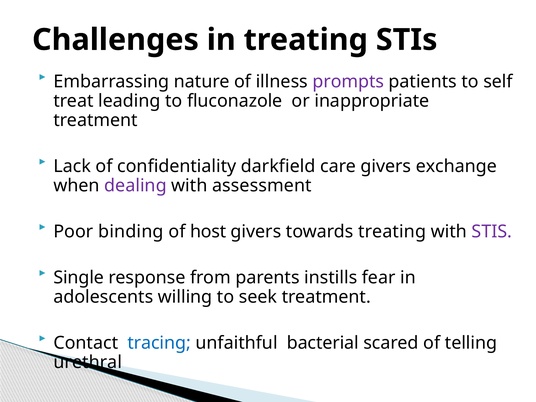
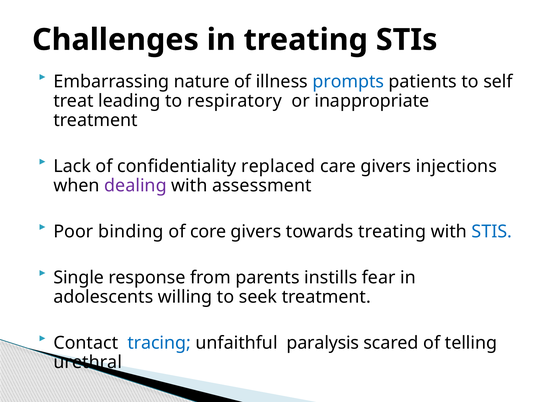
prompts colour: purple -> blue (348, 82)
fluconazole: fluconazole -> respiratory (235, 101)
darkfield: darkfield -> replaced (278, 166)
exchange: exchange -> injections (456, 166)
host: host -> core (208, 232)
STIS colour: purple -> blue (492, 232)
bacterial: bacterial -> paralysis (323, 343)
